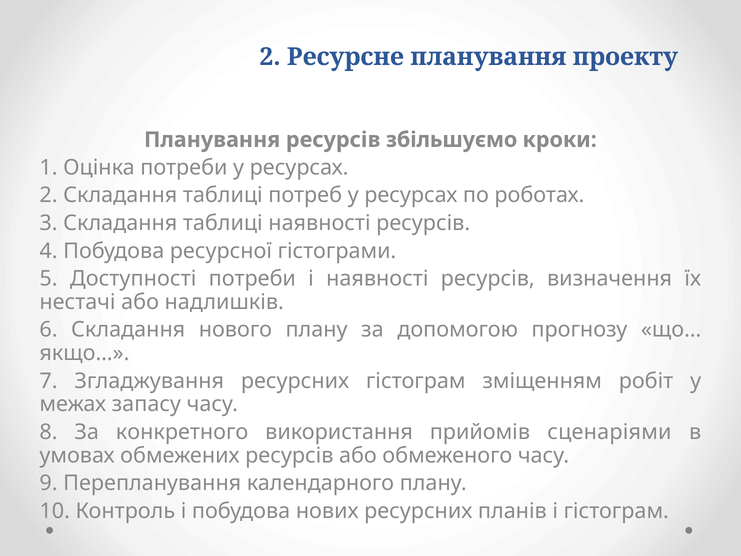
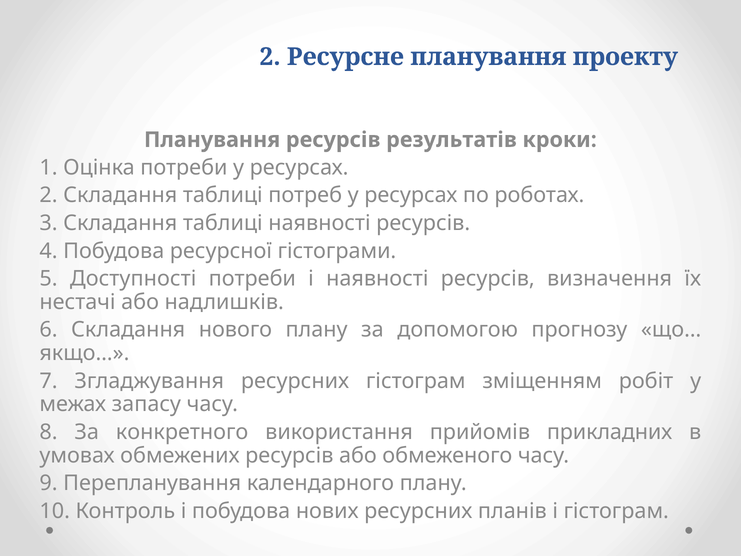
збільшуємо: збільшуємо -> результатів (451, 140)
сценаріями: сценаріями -> прикладних (610, 432)
